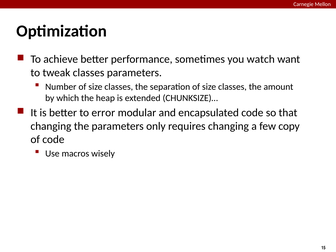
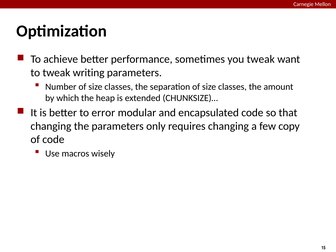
you watch: watch -> tweak (261, 59)
tweak classes: classes -> writing (89, 73)
